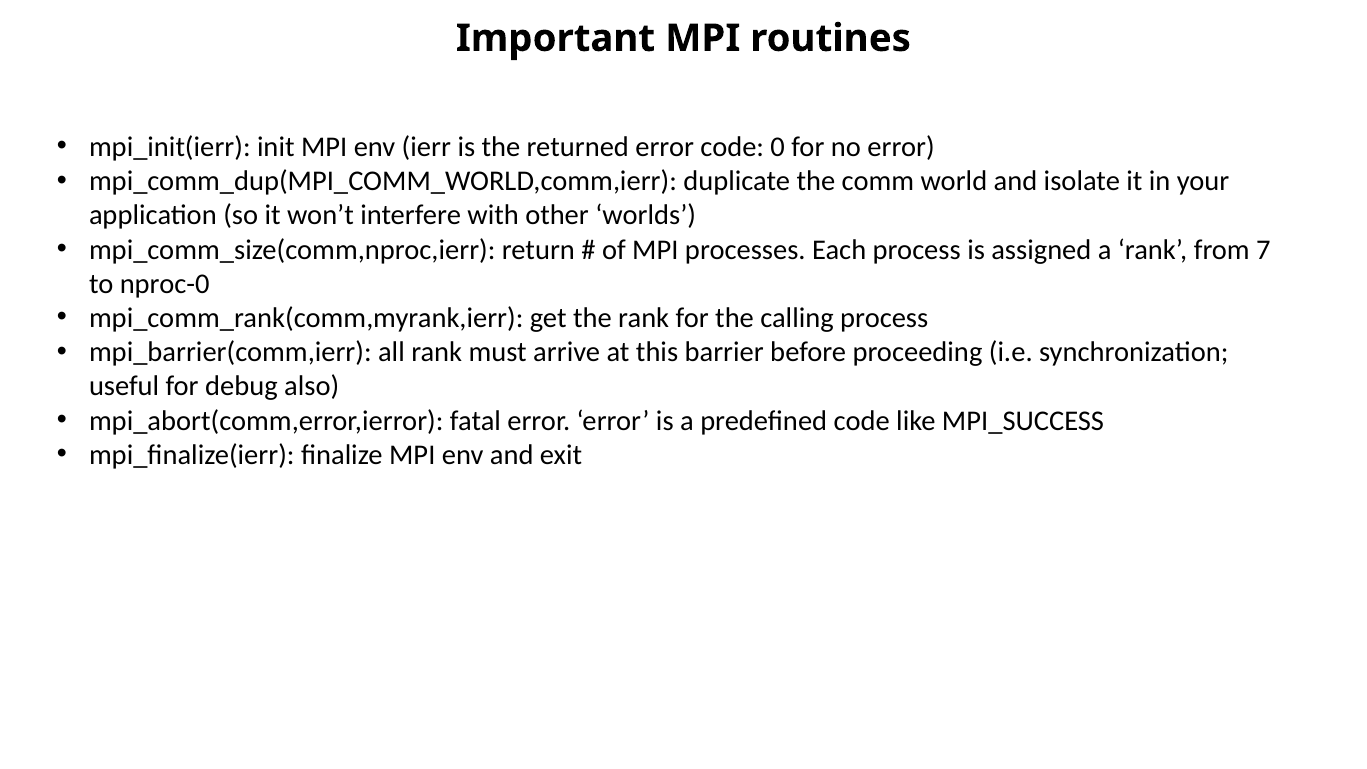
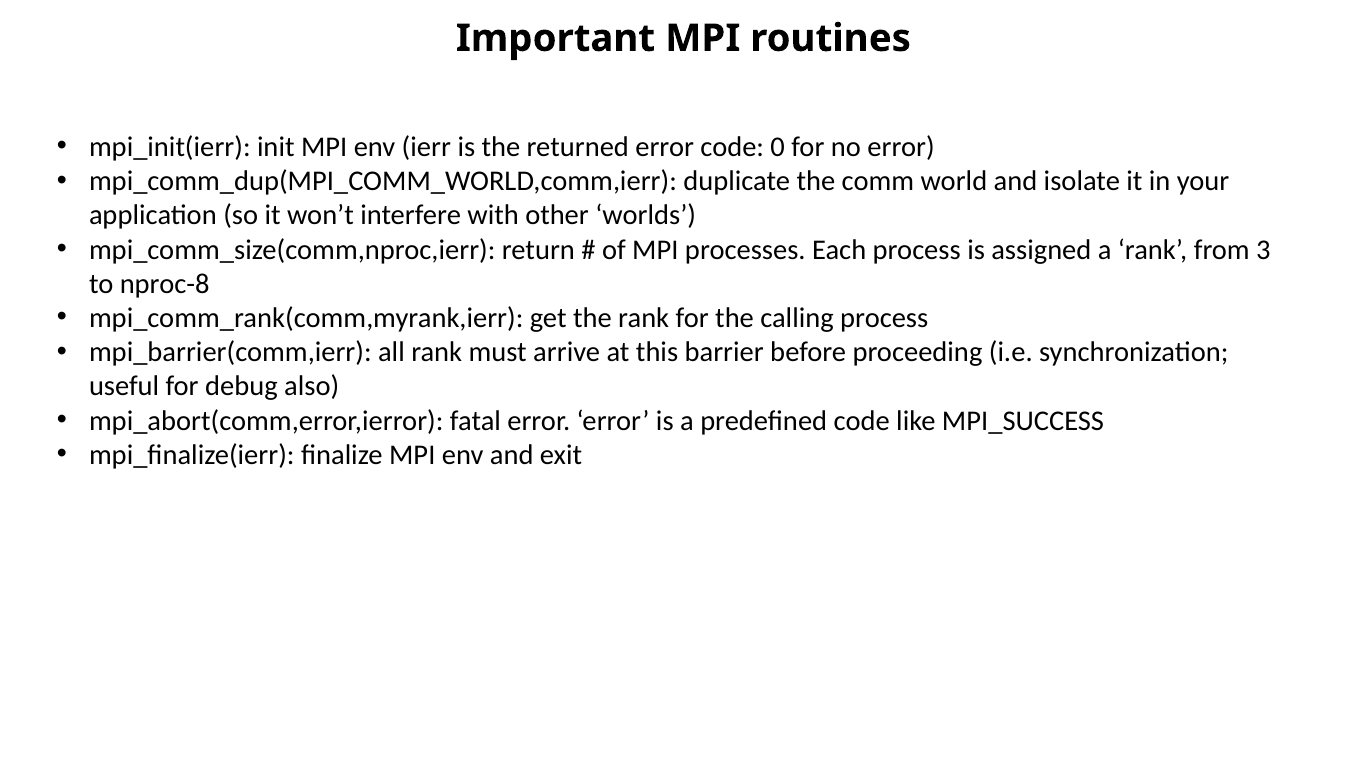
7: 7 -> 3 (1263, 250)
nproc-0: nproc-0 -> nproc-8 (165, 284)
